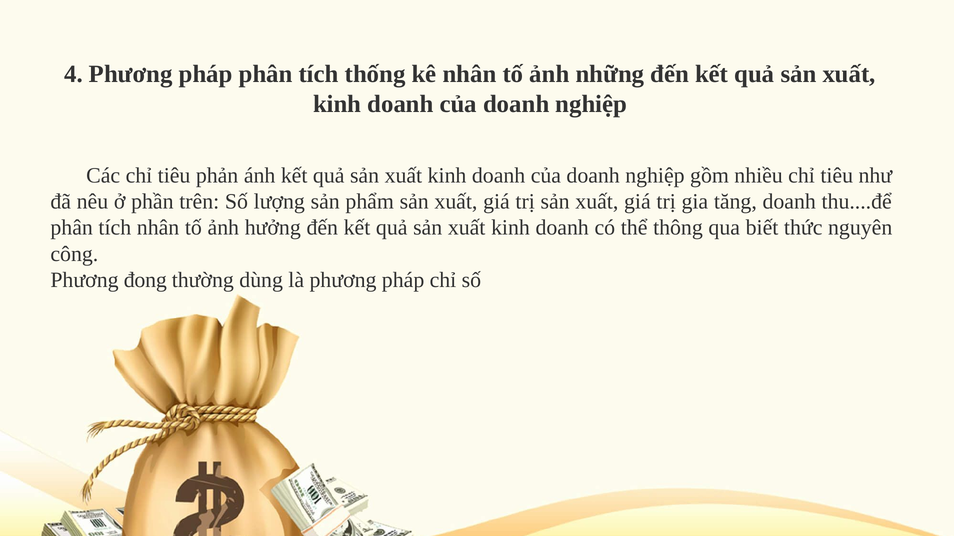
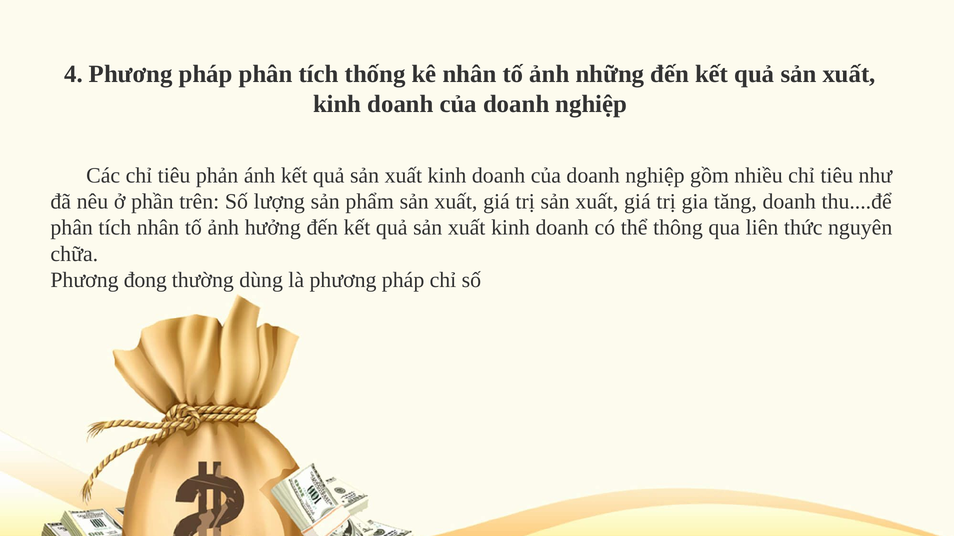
biết: biết -> liên (762, 228)
công: công -> chữa (74, 254)
